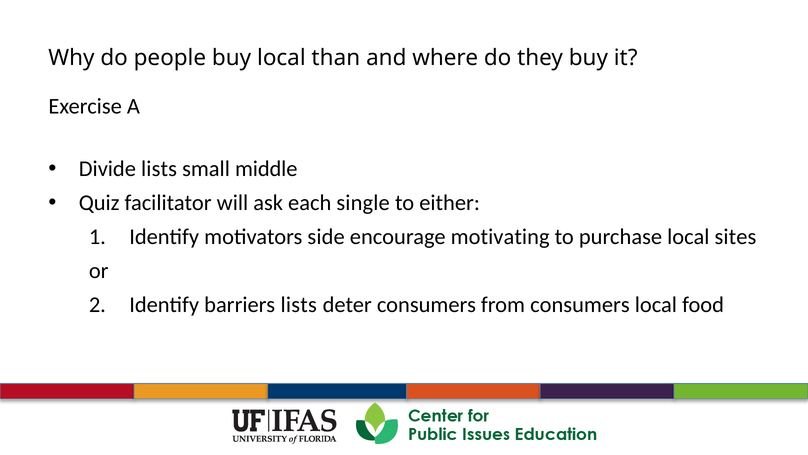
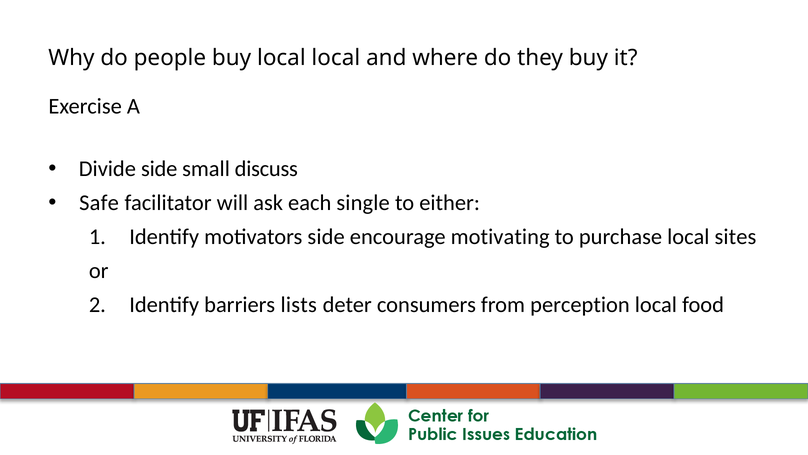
local than: than -> local (336, 58)
Divide lists: lists -> side (159, 169)
middle: middle -> discuss (266, 169)
Quiz: Quiz -> Safe (99, 203)
from consumers: consumers -> perception (580, 305)
